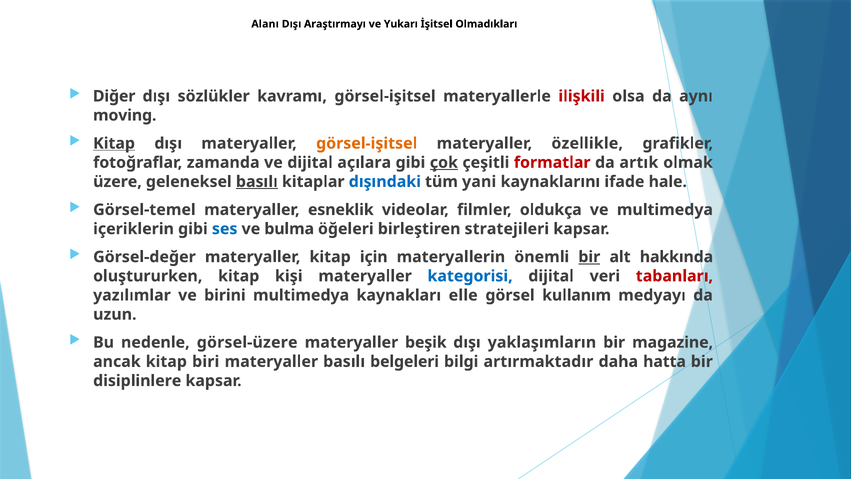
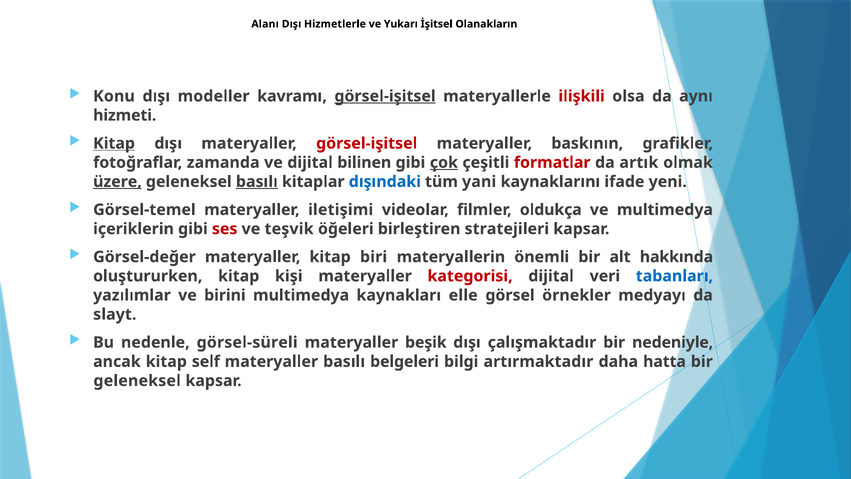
Araştırmayı: Araştırmayı -> Hizmetlerle (335, 24)
Olmadıkları: Olmadıkları -> Olanakların (486, 24)
Diğer: Diğer -> Konu (114, 96)
sözlükler: sözlükler -> modeller (214, 96)
görsel-işitsel underline: none -> present (385, 96)
moving: moving -> hizmeti (125, 115)
görsel-işitsel colour: orange -> red (367, 143)
özellikle: özellikle -> baskının (587, 143)
açılara: açılara -> bilinen (364, 162)
üzere underline: none -> present (117, 182)
hale: hale -> yeni (668, 182)
esneklik: esneklik -> iletişimi (341, 210)
ses colour: blue -> red (225, 229)
bulma: bulma -> teşvik (289, 229)
için: için -> biri (374, 257)
bir underline: present -> none (589, 257)
kategorisi colour: blue -> red (470, 276)
tabanları colour: red -> blue (674, 276)
kullanım: kullanım -> örnekler (577, 295)
uzun: uzun -> slayt (115, 314)
görsel-üzere: görsel-üzere -> görsel-süreli (247, 342)
yaklaşımların: yaklaşımların -> çalışmaktadır (542, 342)
magazine: magazine -> nedeniyle (673, 342)
biri: biri -> self (206, 361)
disiplinlere: disiplinlere -> geleneksel (137, 381)
